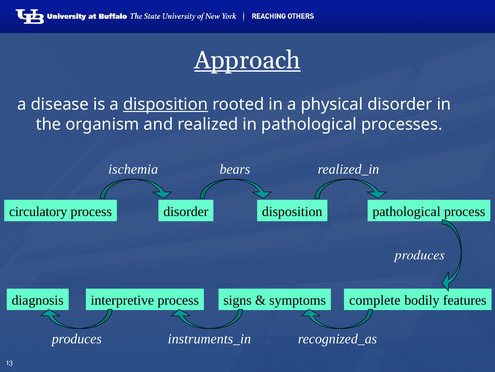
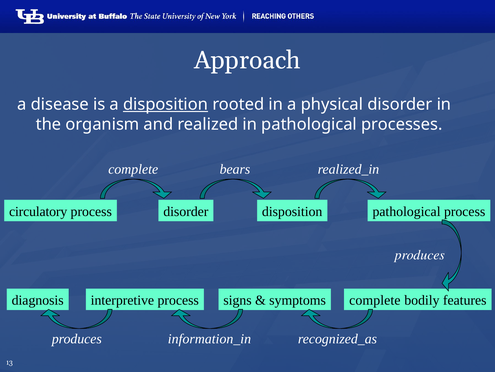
Approach underline: present -> none (247, 60)
ischemia: ischemia -> complete (133, 169)
instruments_in: instruments_in -> information_in (209, 338)
